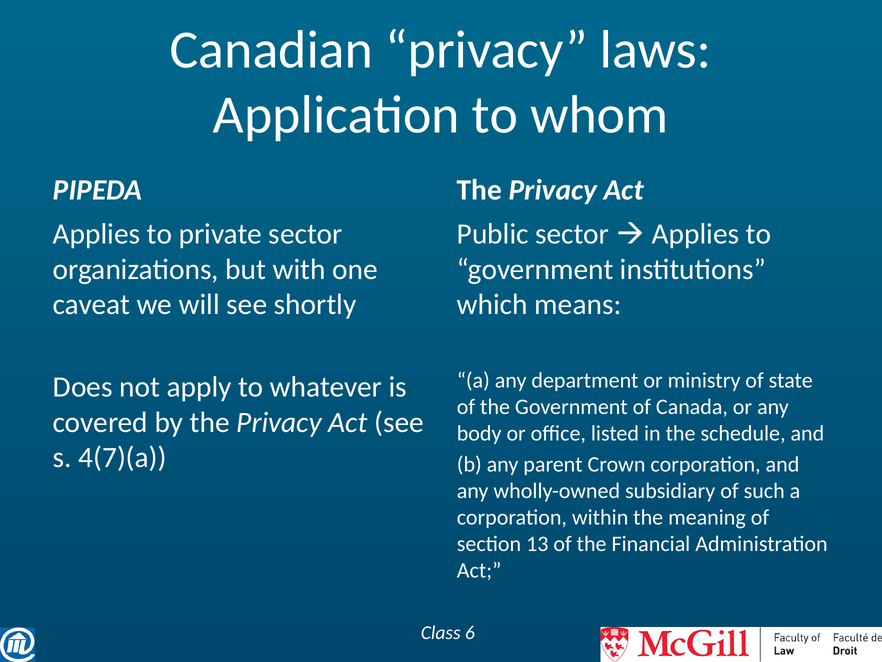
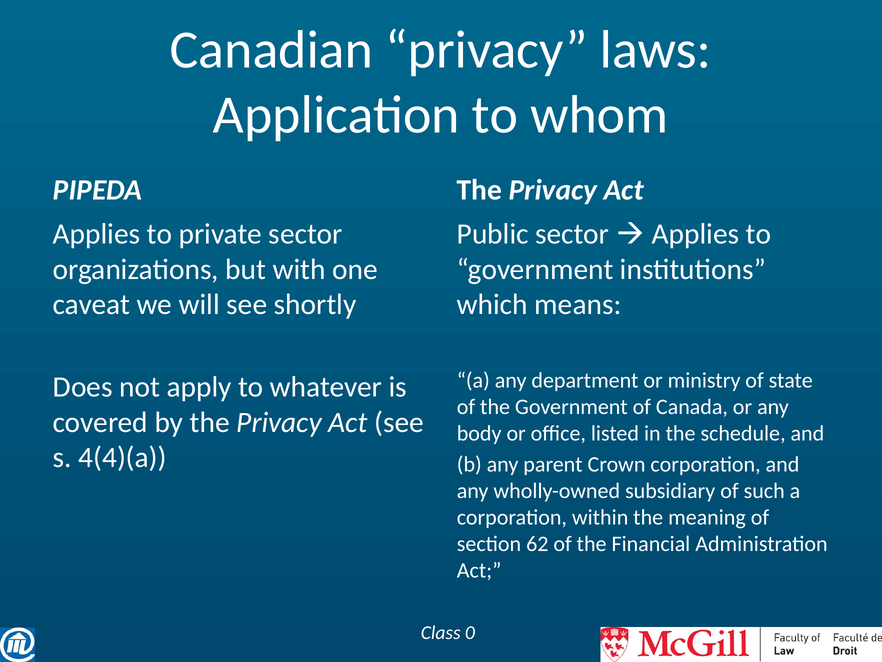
4(7)(a: 4(7)(a -> 4(4)(a (123, 457)
13: 13 -> 62 (537, 544)
6: 6 -> 0 (470, 632)
